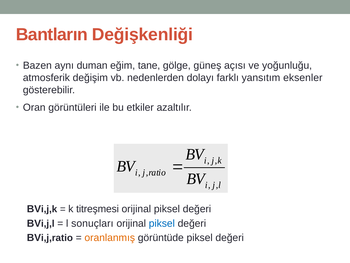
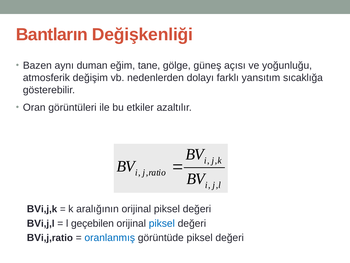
eksenler: eksenler -> sıcaklığa (303, 78)
titreşmesi: titreşmesi -> aralığının (97, 209)
sonuçları: sonuçları -> geçebilen (92, 223)
oranlanmış colour: orange -> blue (110, 237)
